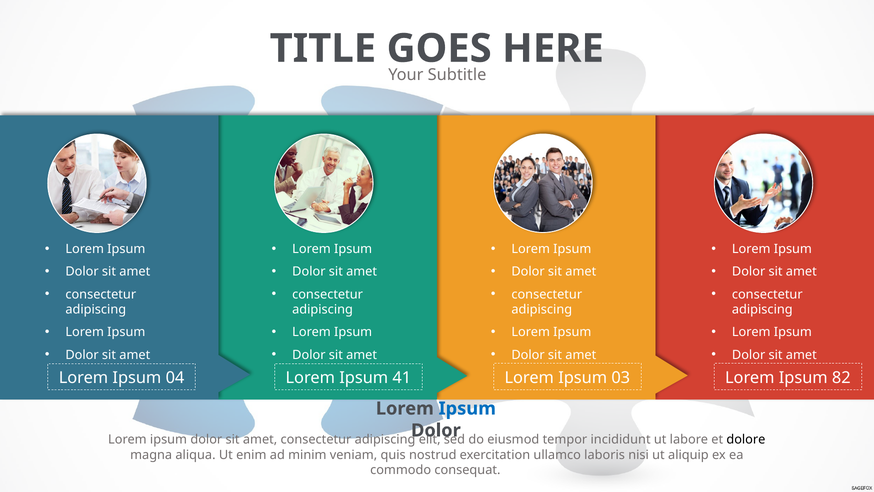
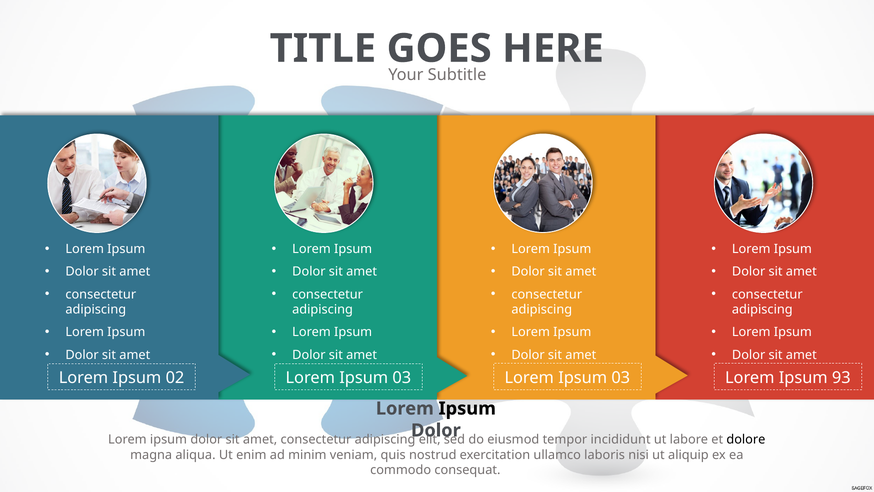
04: 04 -> 02 (175, 377)
41: 41 -> 03 (402, 377)
82: 82 -> 93 (841, 377)
Ipsum colour: blue -> black (467, 408)
